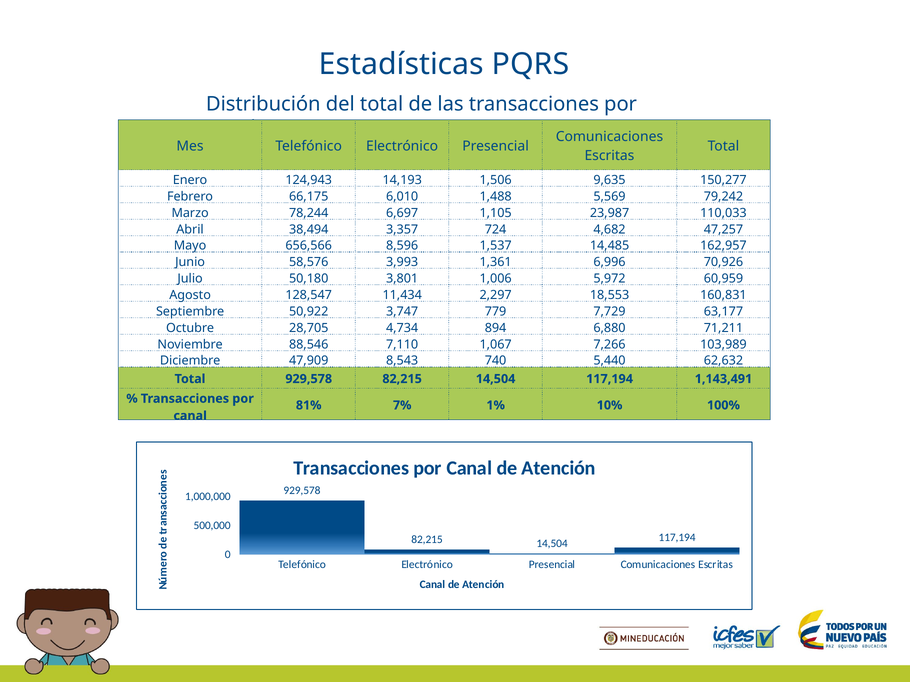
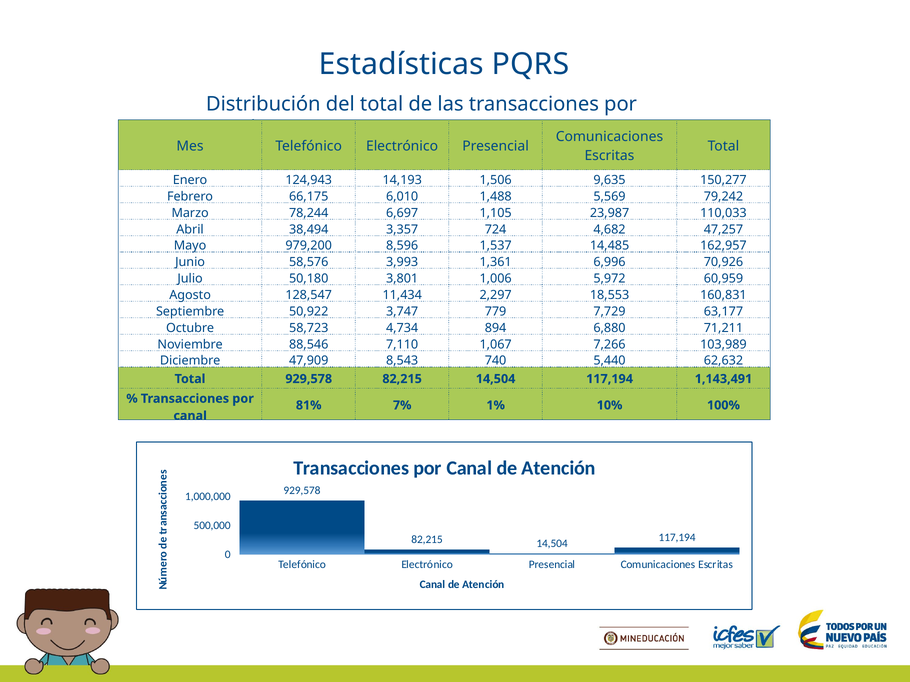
656,566: 656,566 -> 979,200 (309, 246)
28,705: 28,705 -> 58,723 (309, 328)
